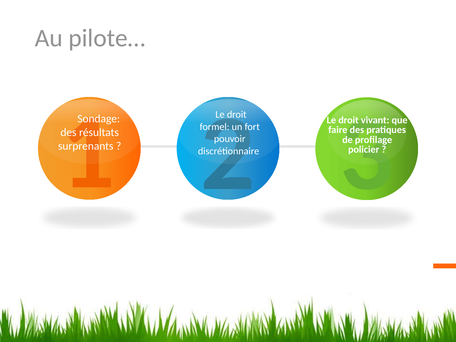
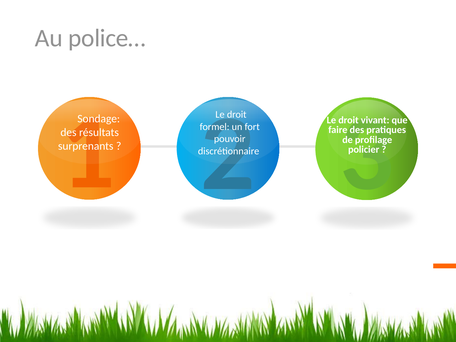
pilote…: pilote… -> police… (107, 38)
